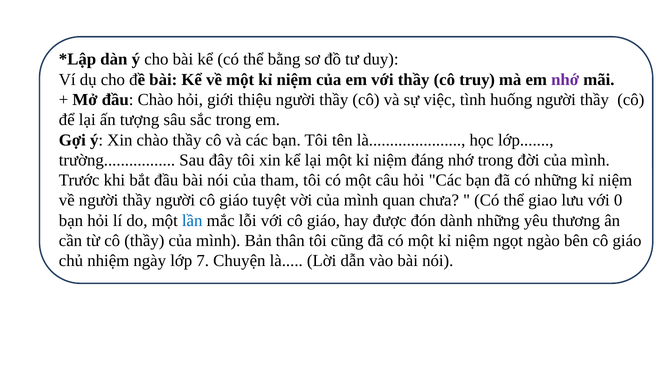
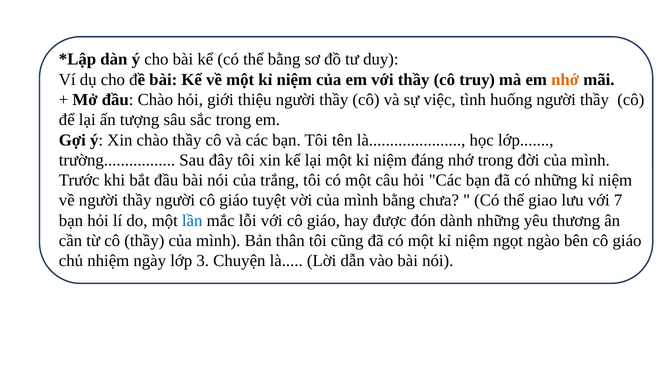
nhớ colour: purple -> orange (565, 79)
tham: tham -> trắng (280, 180)
mình quan: quan -> bằng (399, 200)
0: 0 -> 7 (618, 200)
7: 7 -> 3 (203, 261)
